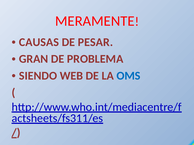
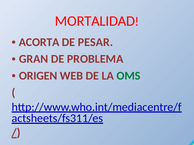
MERAMENTE: MERAMENTE -> MORTALIDAD (95, 21)
CAUSAS: CAUSAS -> ACORTA (39, 42)
SIENDO: SIENDO -> ORIGEN (38, 76)
OMS colour: blue -> green (128, 76)
